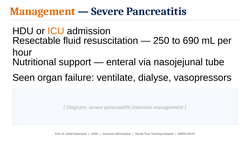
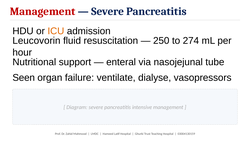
Management colour: orange -> red (43, 11)
Resectable: Resectable -> Leucovorin (36, 41)
690: 690 -> 274 (191, 41)
